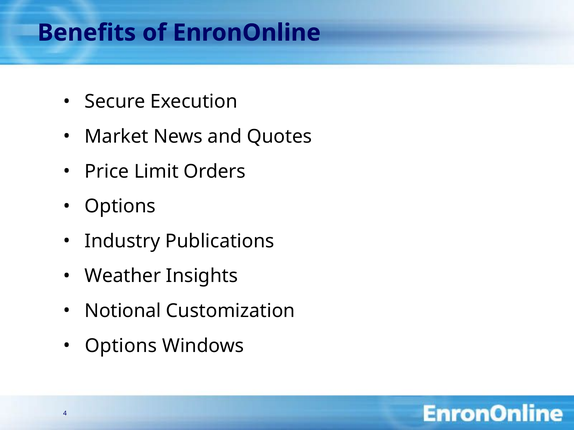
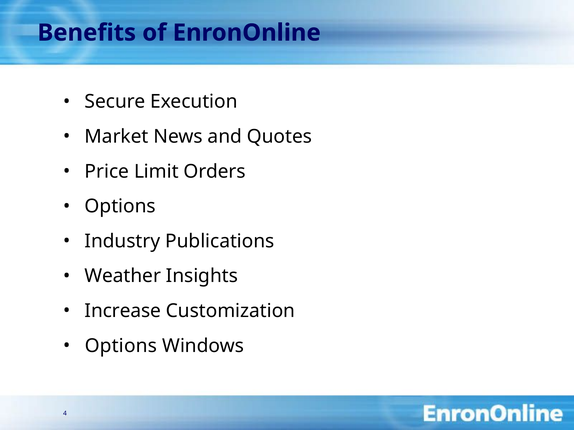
Notional: Notional -> Increase (123, 311)
